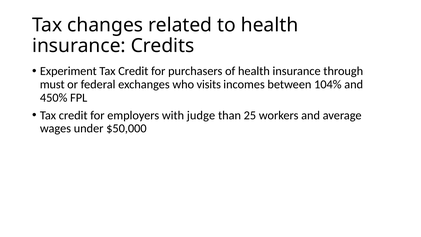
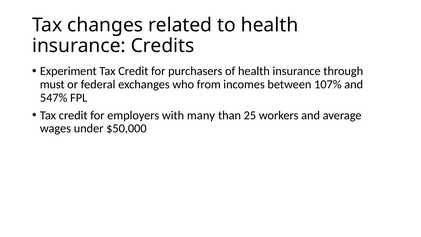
visits: visits -> from (209, 84)
104%: 104% -> 107% (328, 84)
450%: 450% -> 547% (54, 98)
judge: judge -> many (201, 115)
